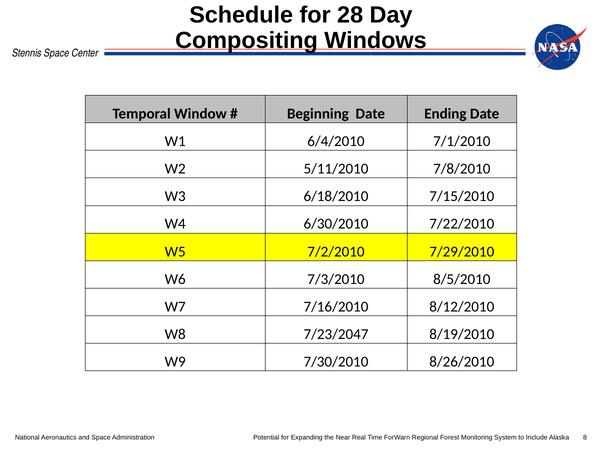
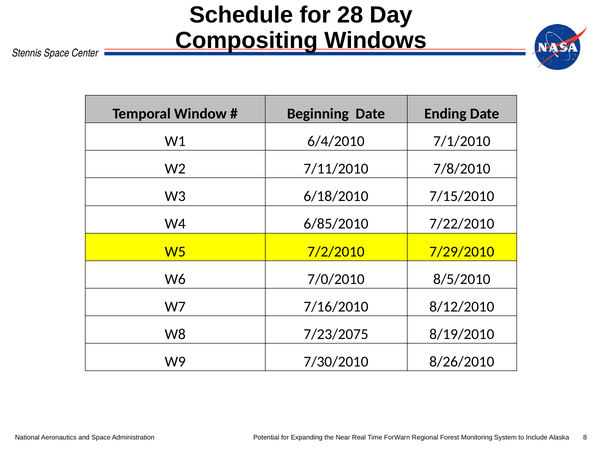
5/11/2010: 5/11/2010 -> 7/11/2010 (336, 169)
6/30/2010: 6/30/2010 -> 6/85/2010 (336, 224)
7/3/2010: 7/3/2010 -> 7/0/2010 (336, 279)
7/23/2047: 7/23/2047 -> 7/23/2075 (336, 335)
